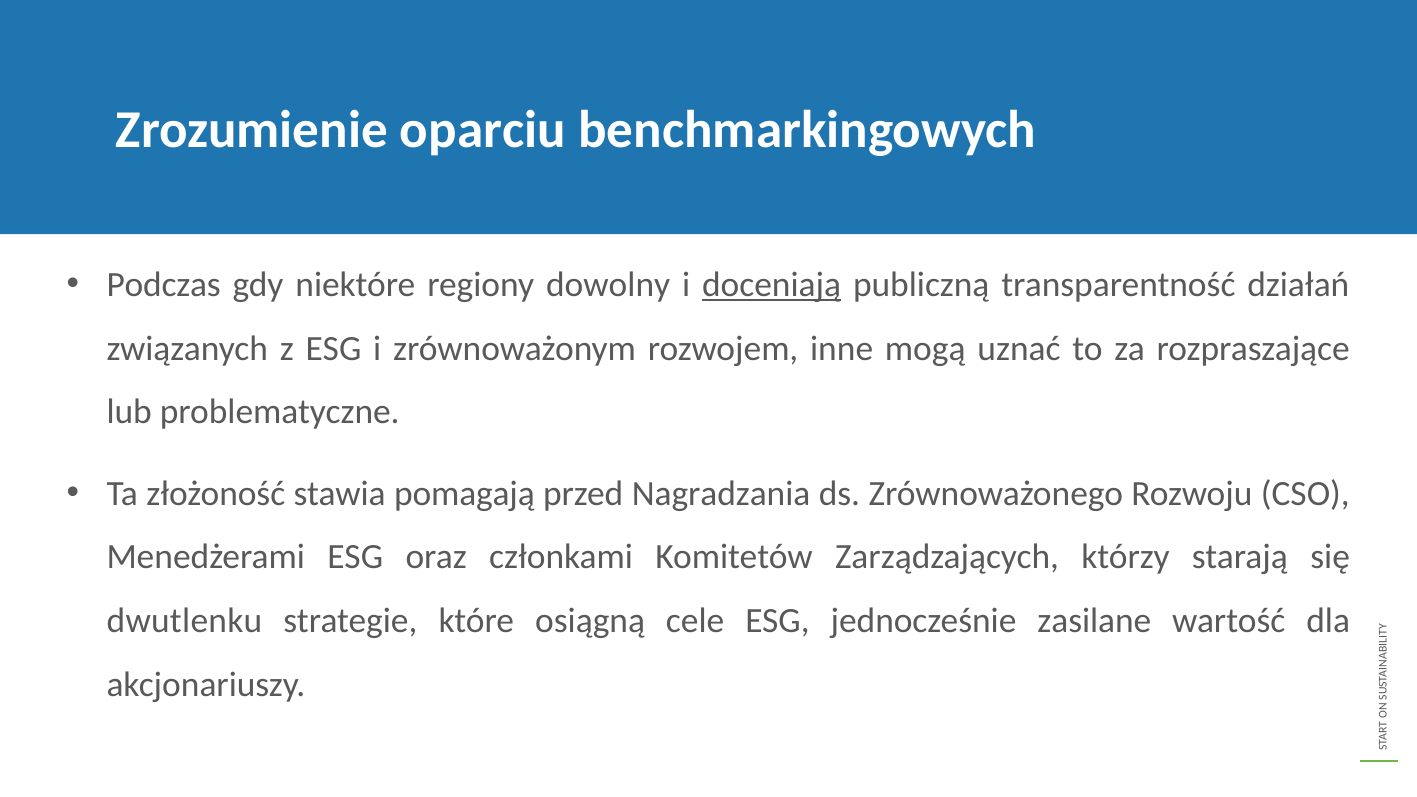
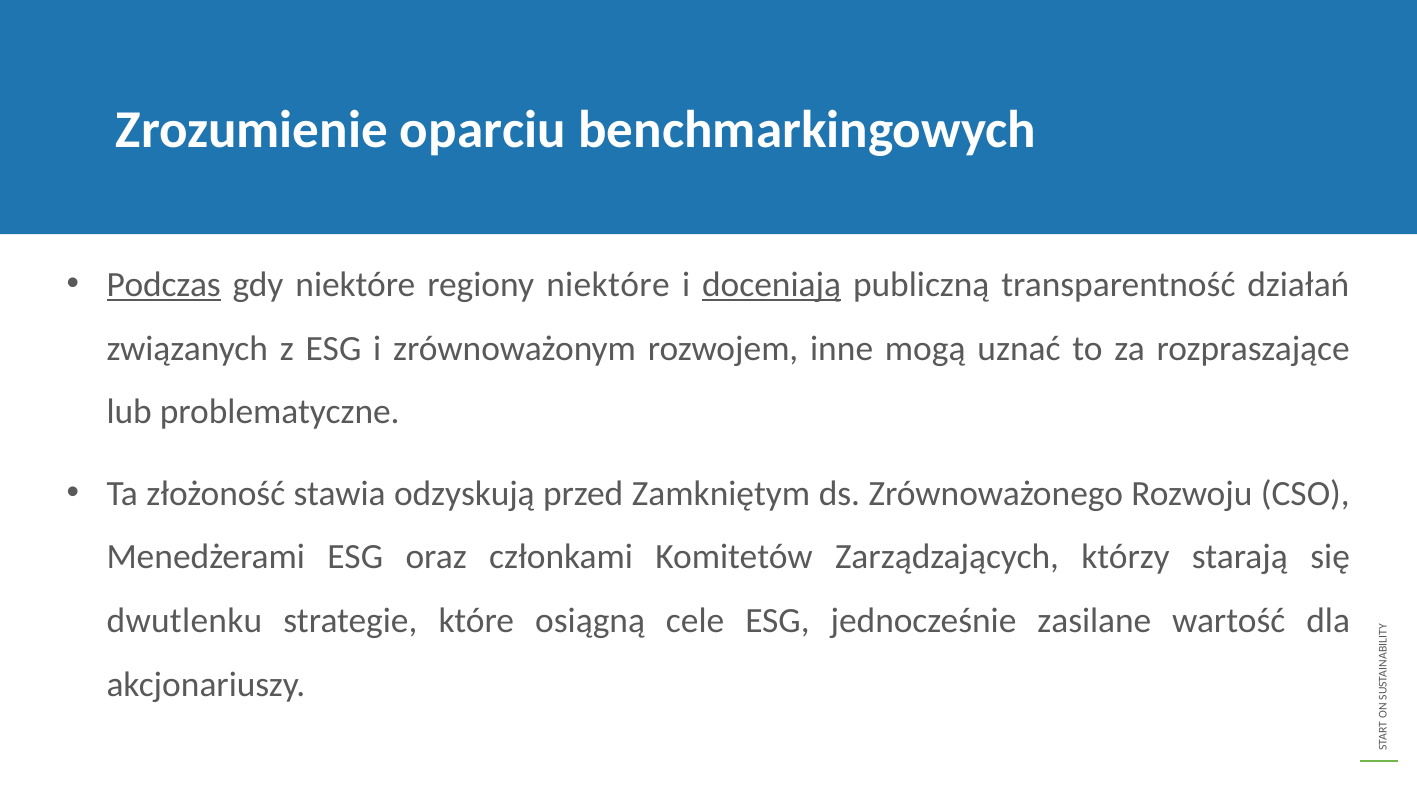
Podczas underline: none -> present (164, 285)
regiony dowolny: dowolny -> niektóre (608, 285)
pomagają: pomagają -> odzyskują (464, 494)
Nagradzania: Nagradzania -> Zamkniętym (721, 494)
